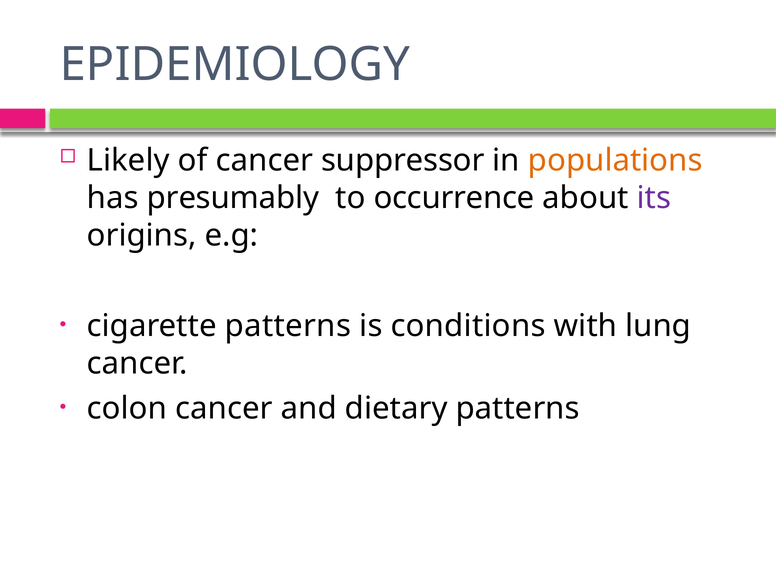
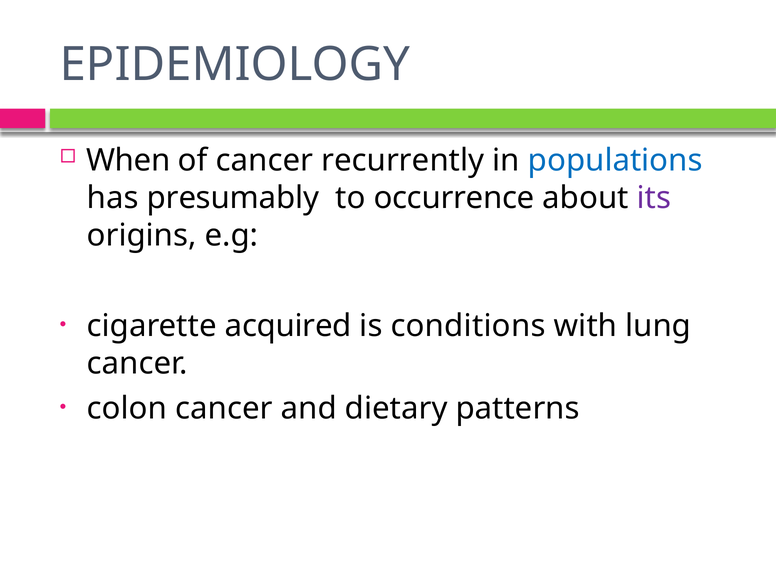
Likely: Likely -> When (128, 161)
suppressor: suppressor -> recurrently (403, 161)
populations colour: orange -> blue (615, 161)
cigarette patterns: patterns -> acquired (288, 326)
